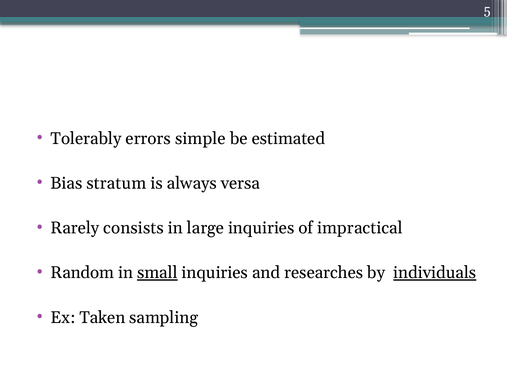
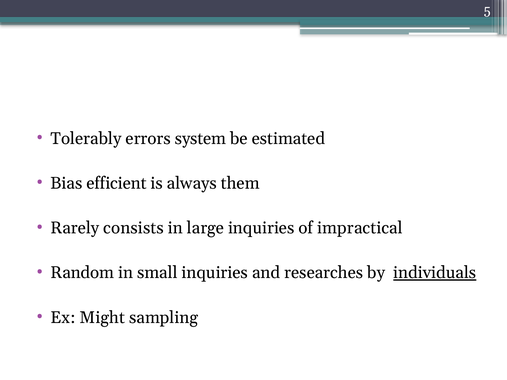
simple: simple -> system (201, 139)
stratum: stratum -> efficient (116, 183)
versa: versa -> them (240, 183)
small underline: present -> none (157, 273)
Taken: Taken -> Might (102, 318)
